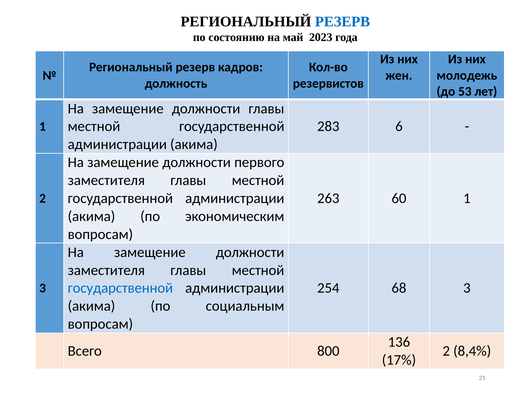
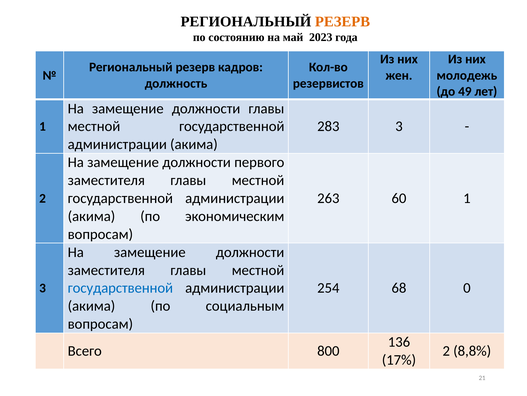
РЕЗЕРВ colour: blue -> orange (343, 22)
53: 53 -> 49 (465, 91)
283 6: 6 -> 3 (399, 126)
68 3: 3 -> 0 (467, 288)
8,4%: 8,4% -> 8,8% (472, 350)
